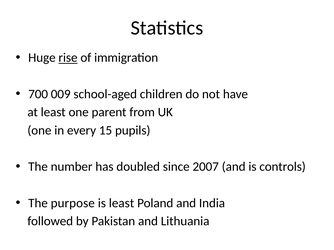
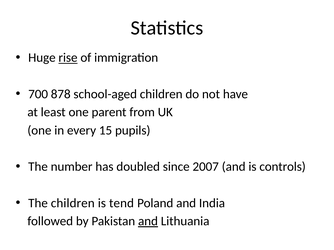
009: 009 -> 878 (61, 94)
The purpose: purpose -> children (73, 203)
is least: least -> tend (122, 203)
and underline: none -> present (148, 222)
